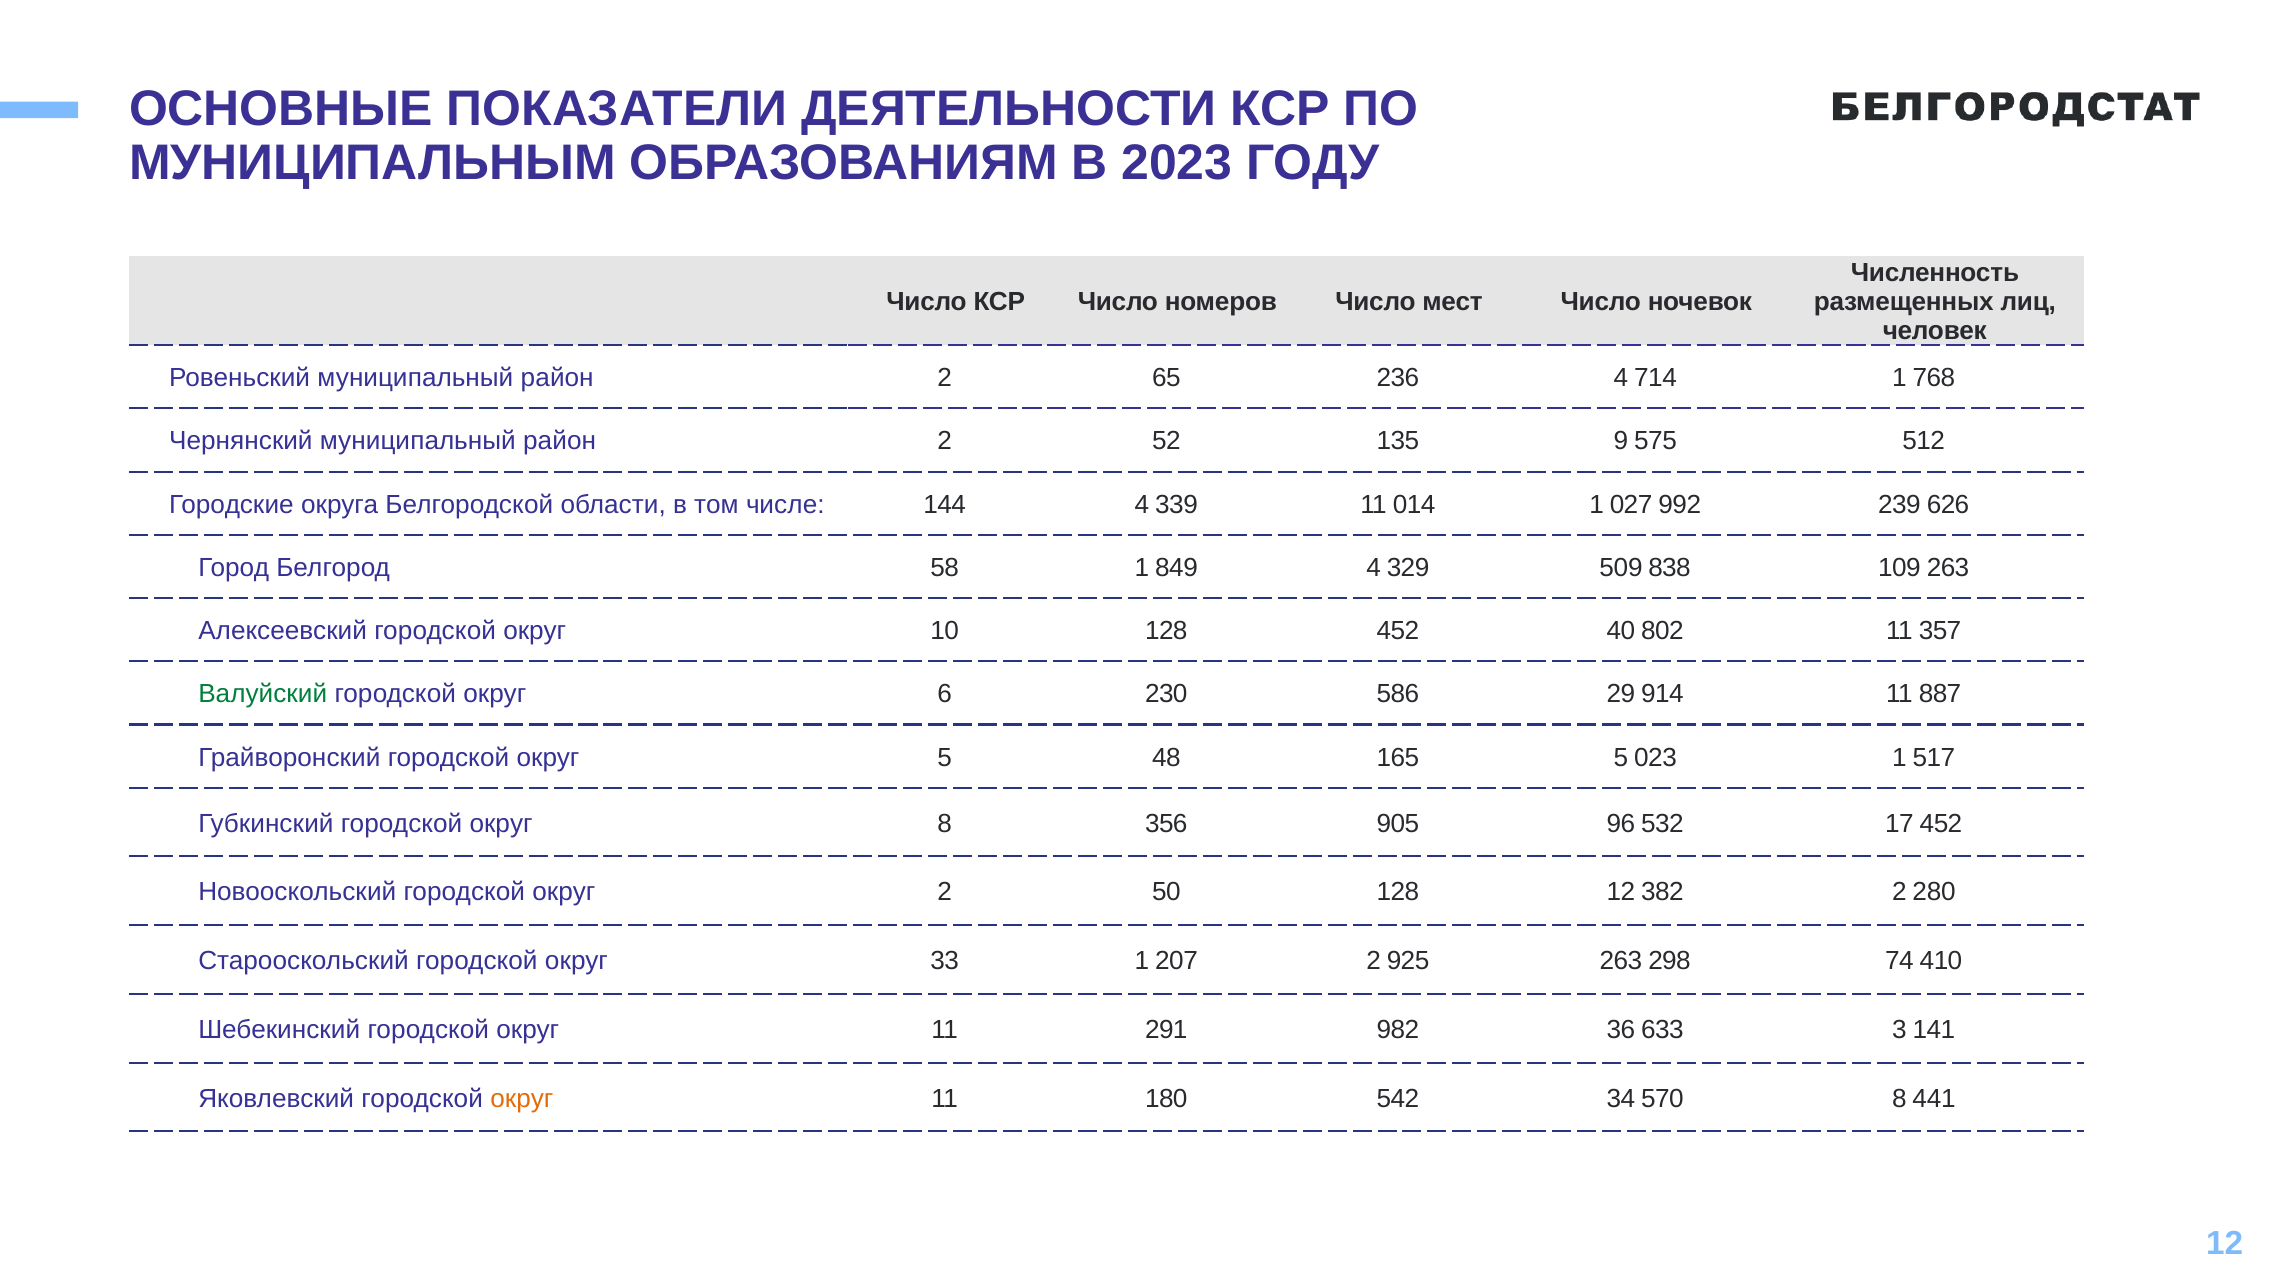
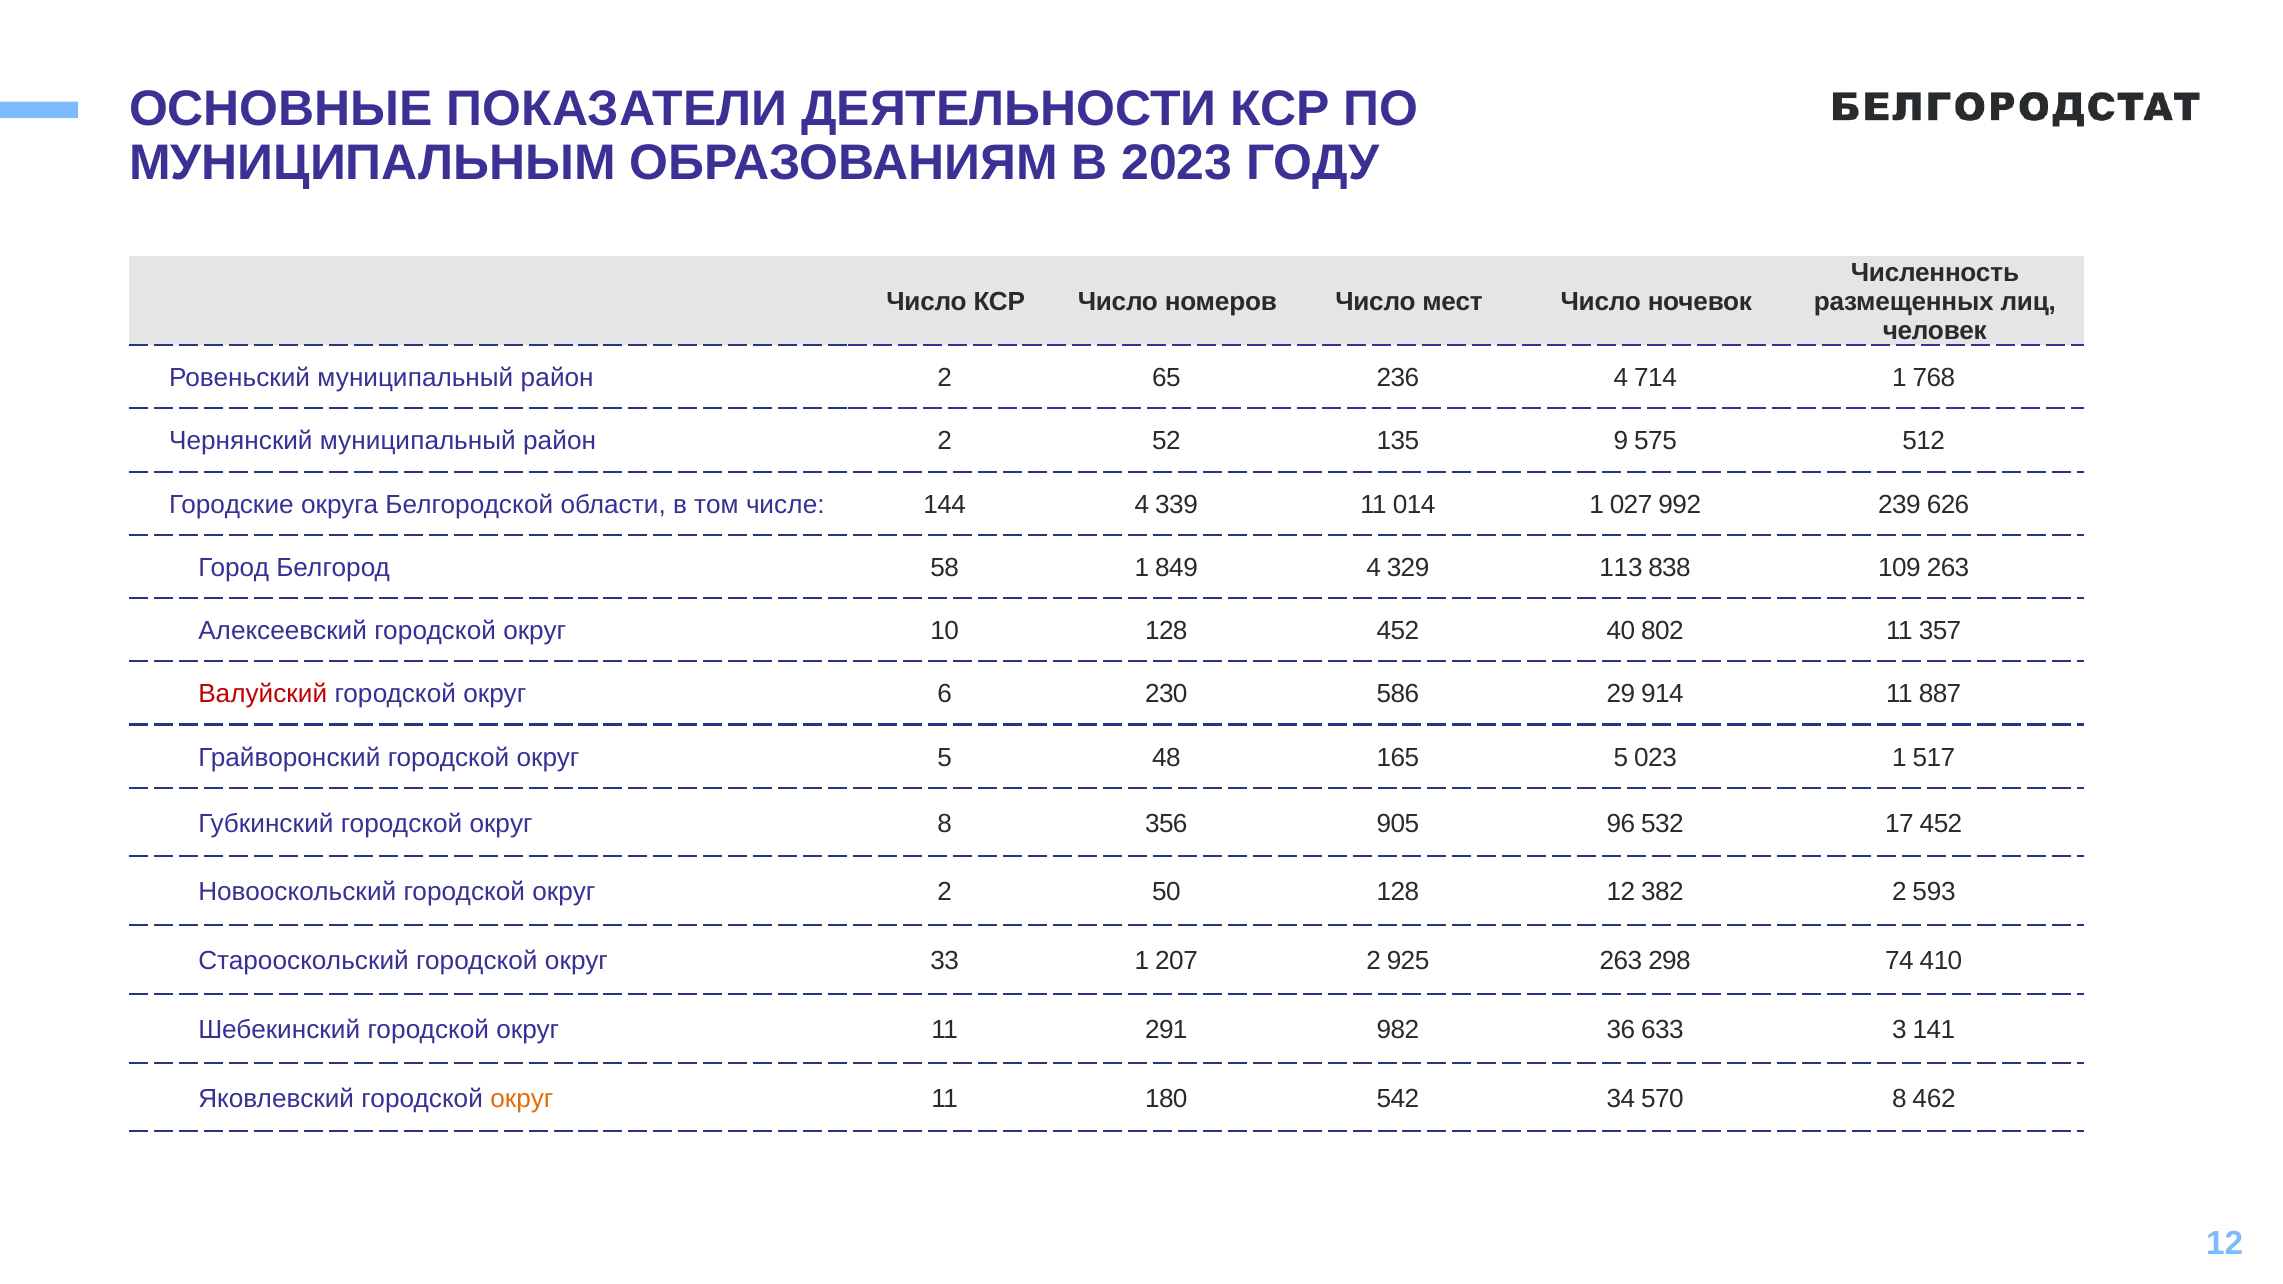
509: 509 -> 113 (1621, 568)
Валуйский colour: green -> red (263, 694)
280: 280 -> 593 (1934, 892)
441: 441 -> 462 (1934, 1099)
